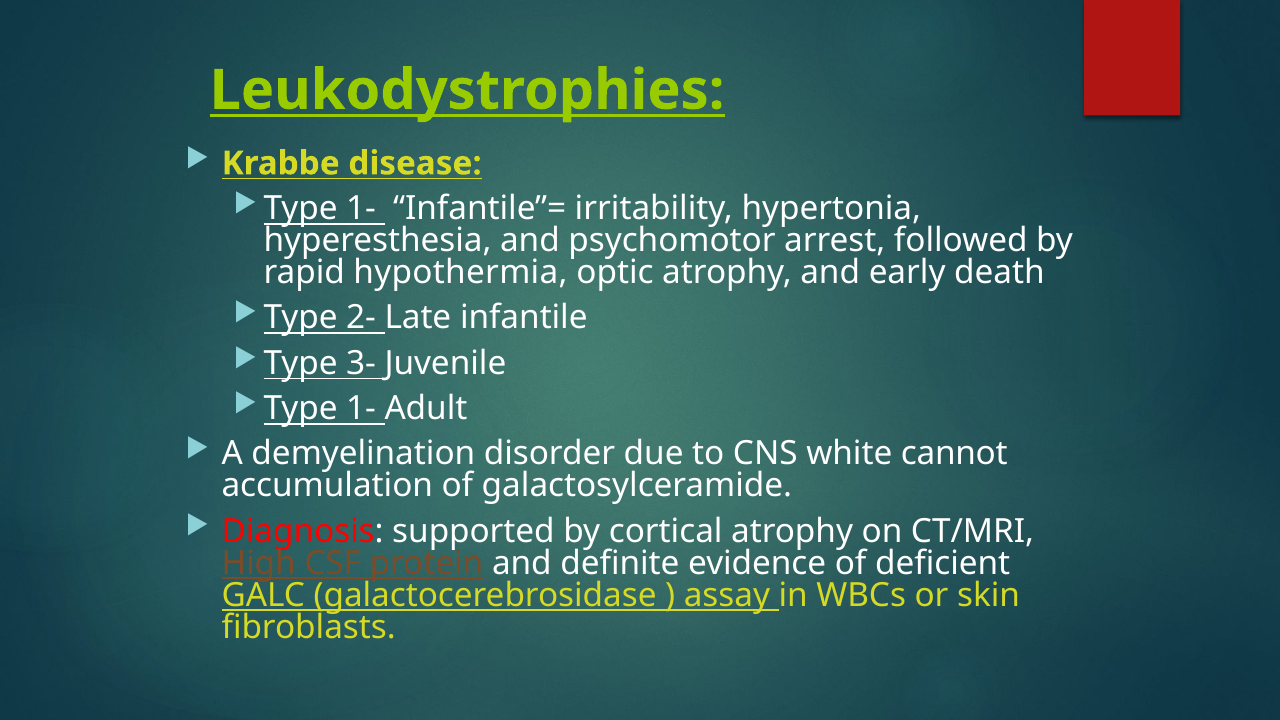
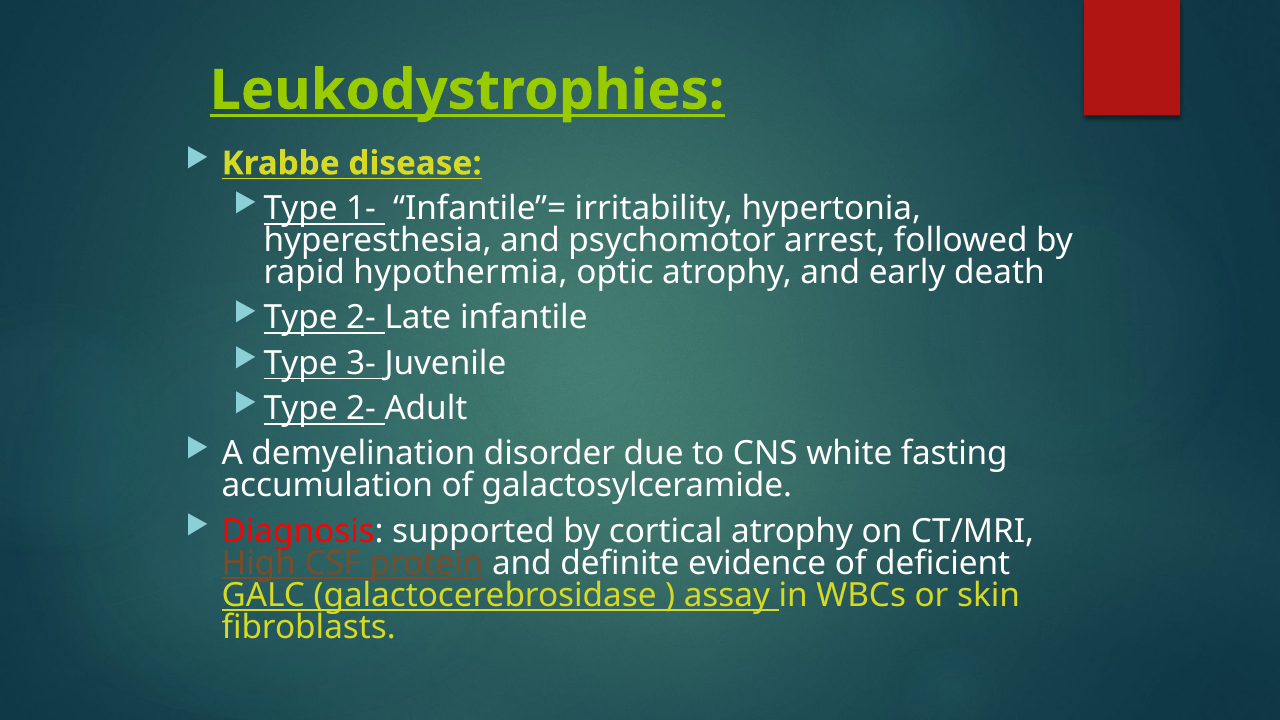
1-: 1- -> 2- (361, 409)
cannot: cannot -> fasting (954, 454)
